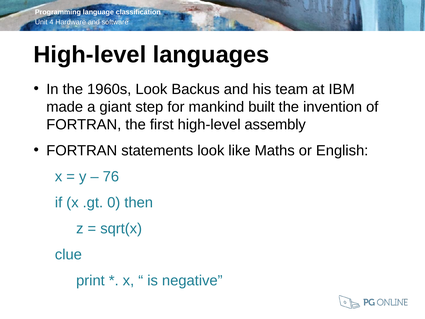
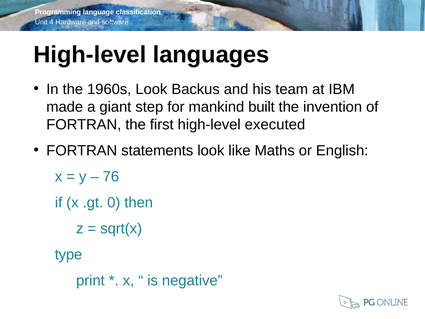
assembly: assembly -> executed (275, 125)
clue: clue -> type (68, 254)
